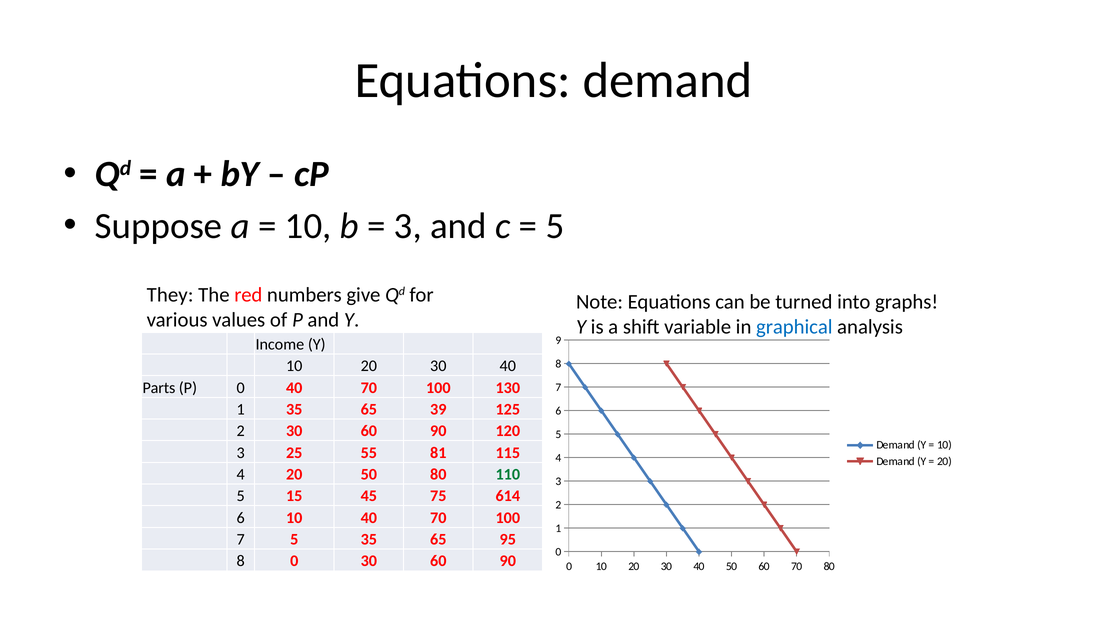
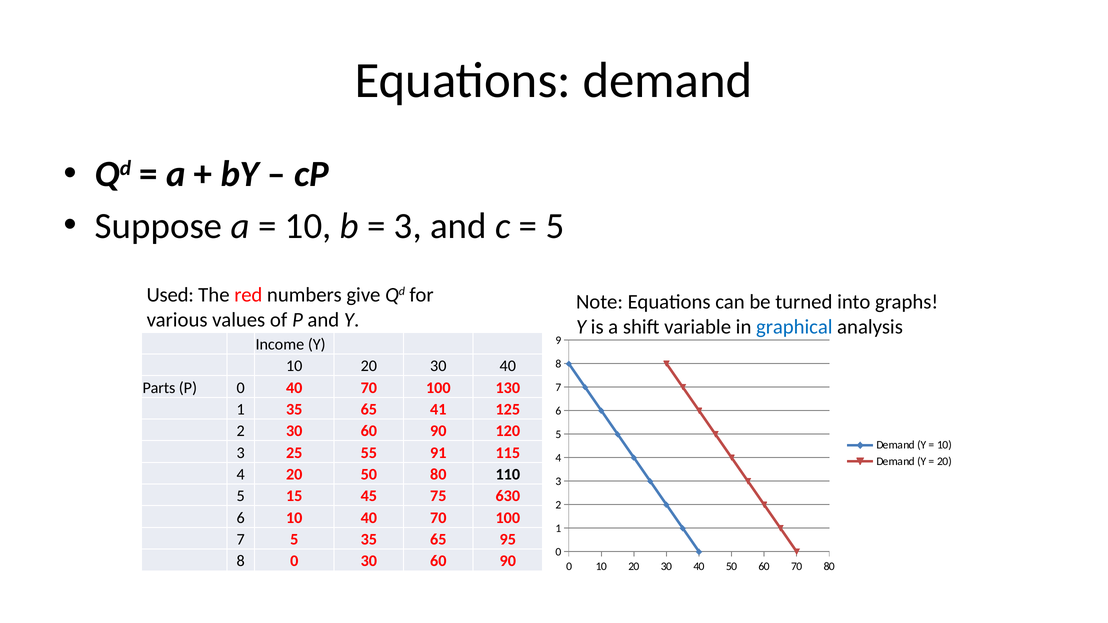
They: They -> Used (170, 295)
39: 39 -> 41 (438, 410)
81: 81 -> 91 (438, 453)
110 colour: green -> black (508, 475)
614: 614 -> 630 (508, 496)
